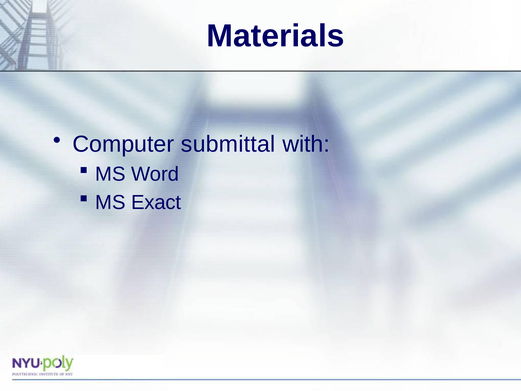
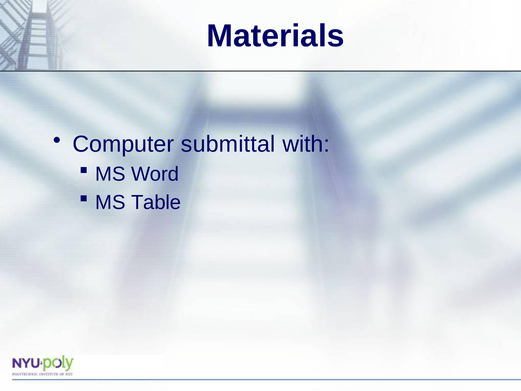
Exact: Exact -> Table (156, 202)
